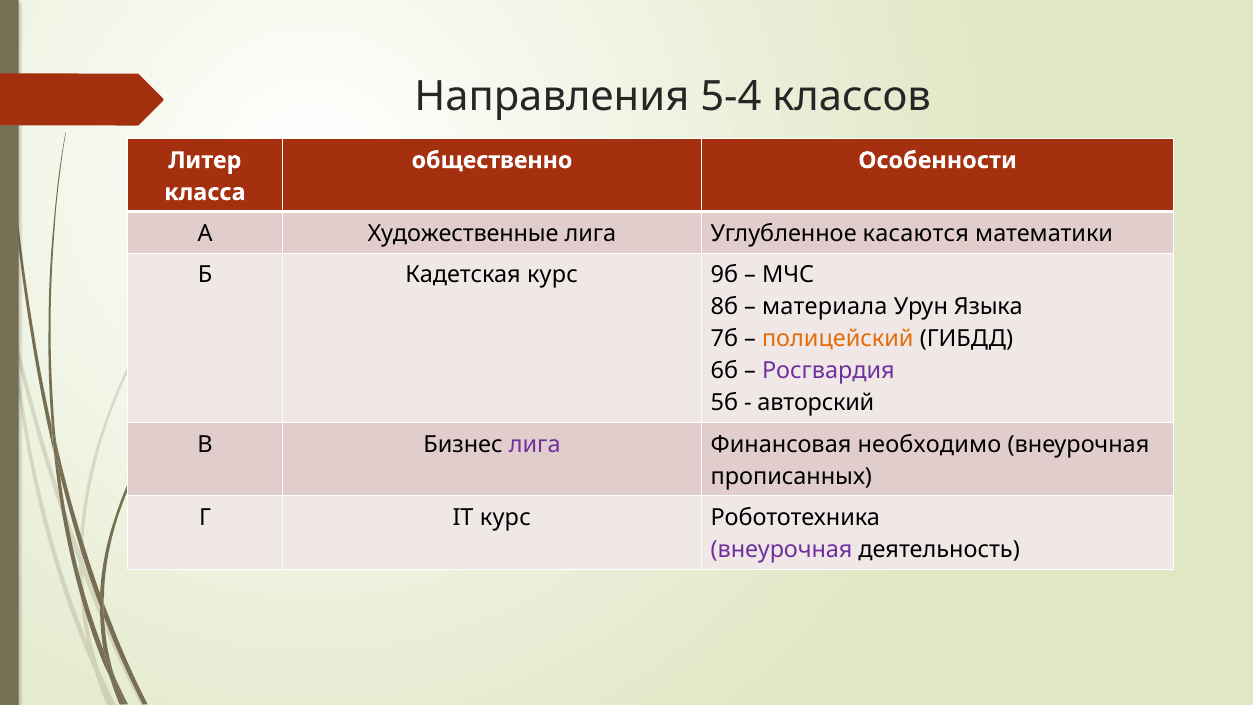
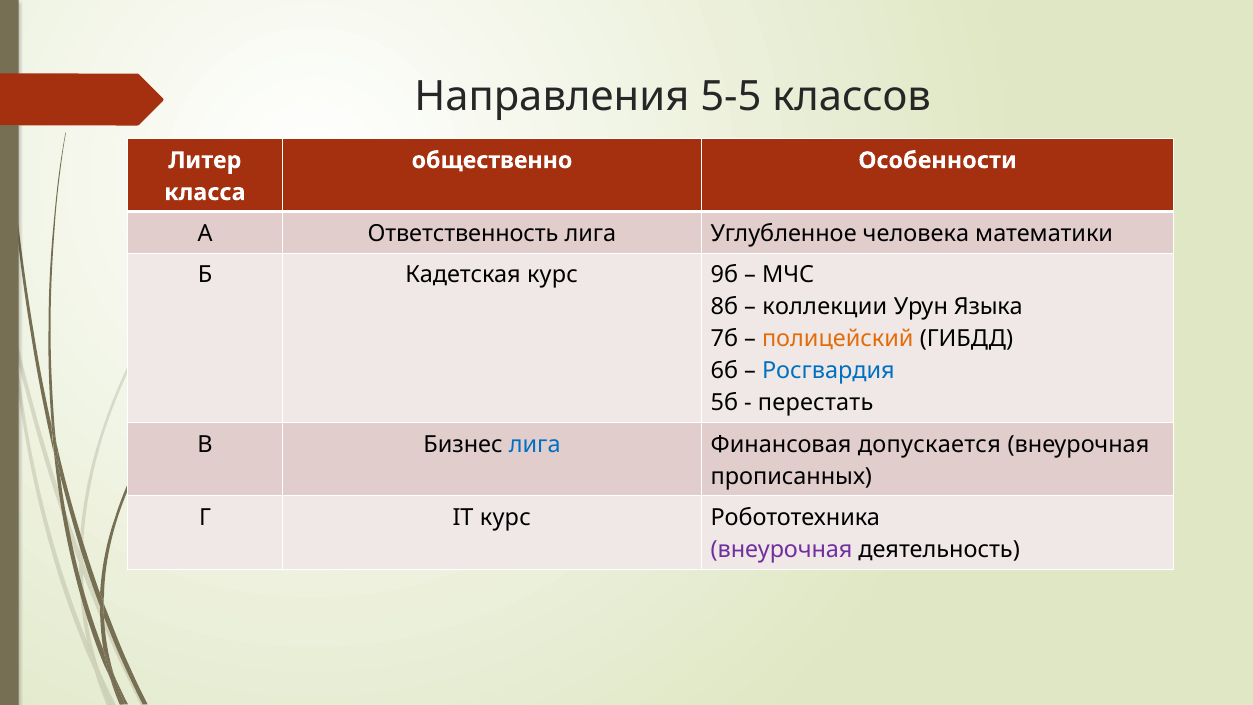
5-4: 5-4 -> 5-5 (731, 97)
Художественные: Художественные -> Ответственность (463, 234)
касаются: касаются -> человека (916, 234)
материала: материала -> коллекции (825, 307)
Росгвардия colour: purple -> blue (828, 371)
авторский: авторский -> перестать (816, 403)
лига colour: purple -> blue (535, 444)
необходимо: необходимо -> допускается (929, 444)
